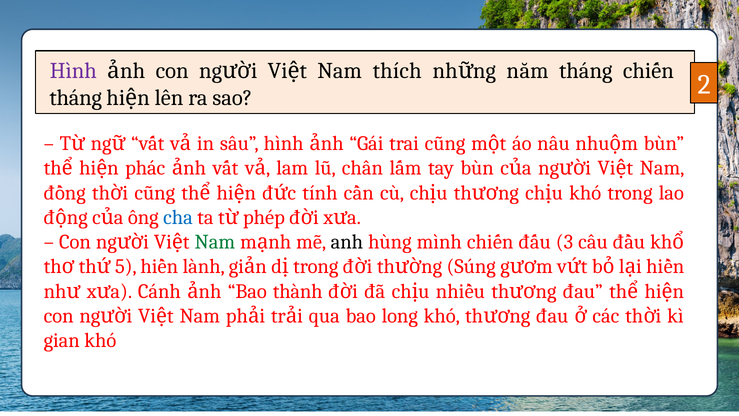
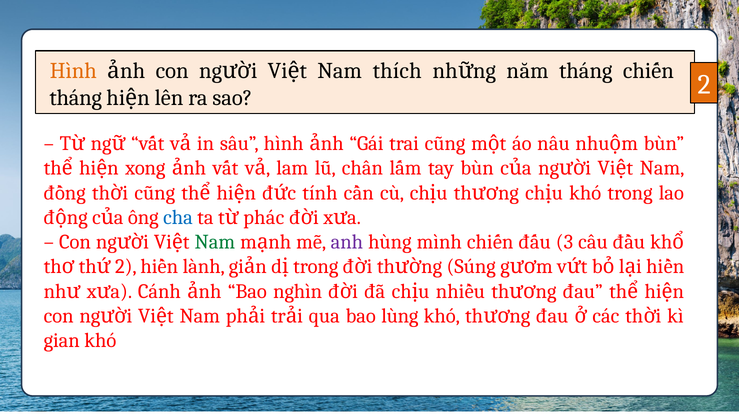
Hình colour: purple -> orange (73, 71)
phác: phác -> xong (145, 168)
phép: phép -> phác (264, 217)
anh colour: black -> purple (347, 242)
5: 5 -> 2 (126, 266)
thành: thành -> nghìn (298, 291)
long: long -> lùng (400, 316)
